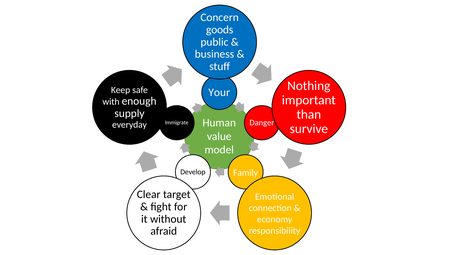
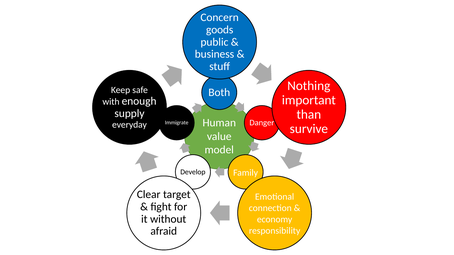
Your: Your -> Both (219, 92)
